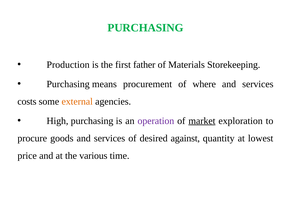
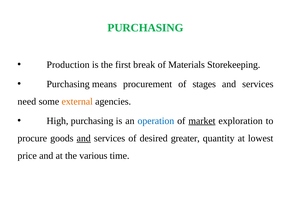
father: father -> break (144, 65)
where: where -> stages (204, 84)
costs: costs -> need (27, 102)
operation colour: purple -> blue (156, 121)
and underline: none -> present (84, 138)
against: against -> greater (185, 138)
